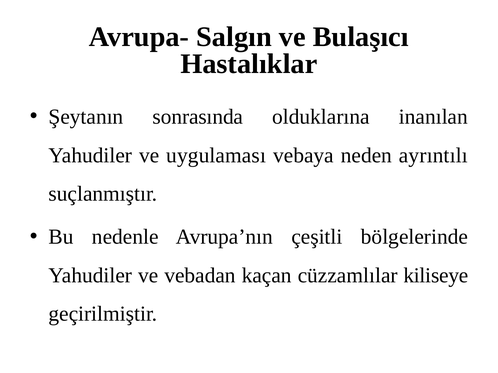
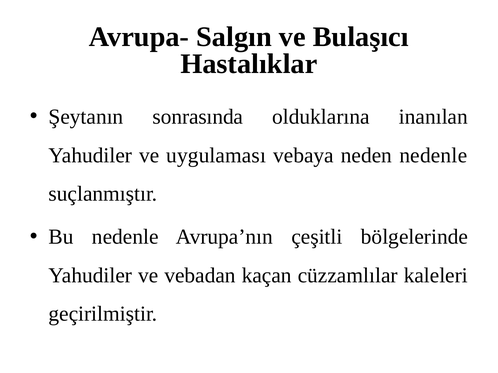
neden ayrıntılı: ayrıntılı -> nedenle (433, 155)
kiliseye: kiliseye -> kaleleri (436, 276)
